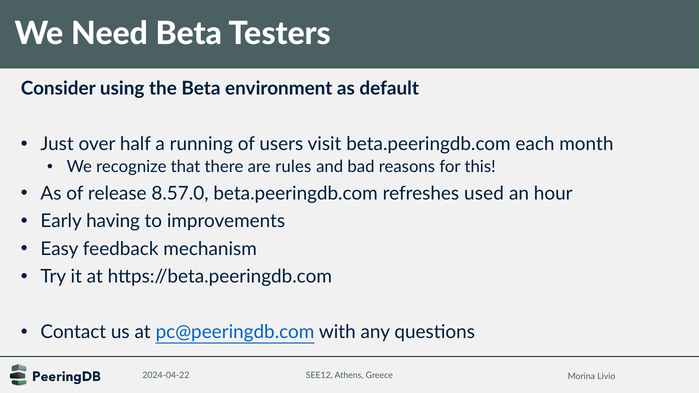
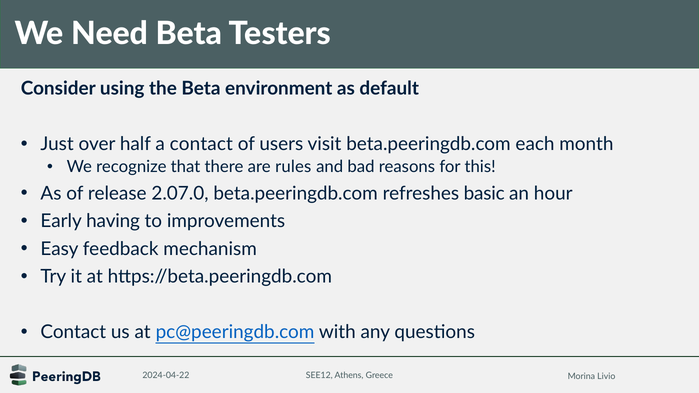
a running: running -> contact (201, 144)
8.57.0: 8.57.0 -> 2.07.0 (180, 193)
used: used -> basic (484, 193)
